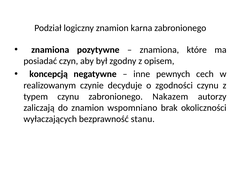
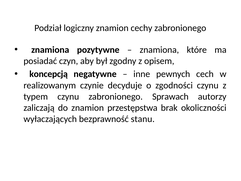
karna: karna -> cechy (141, 28)
Nakazem: Nakazem -> Sprawach (170, 96)
wspomniano: wspomniano -> przestępstwa (132, 108)
